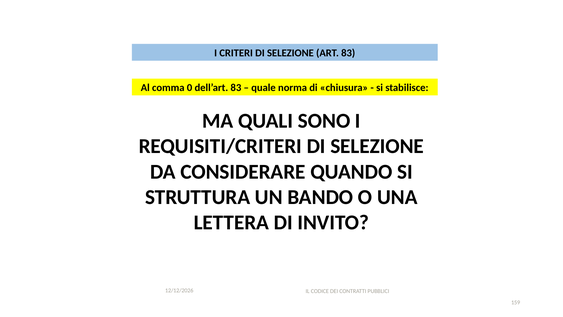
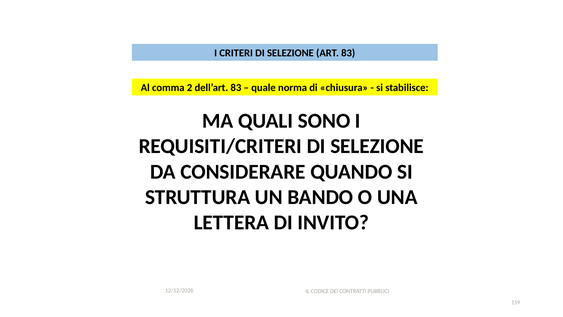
0: 0 -> 2 (190, 88)
